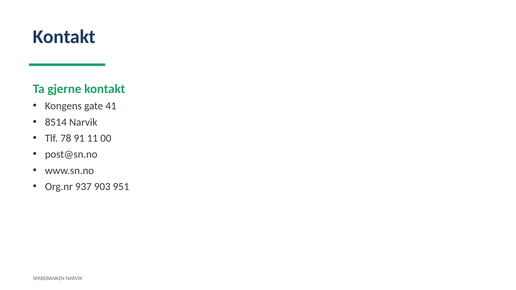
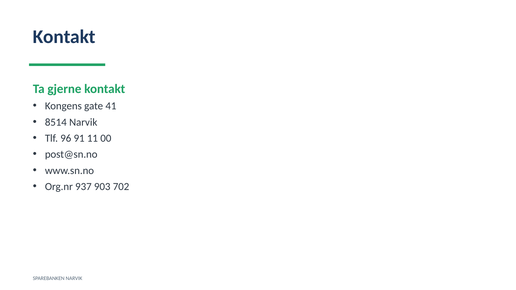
78: 78 -> 96 (66, 138)
951: 951 -> 702 (121, 187)
